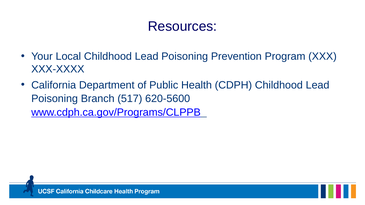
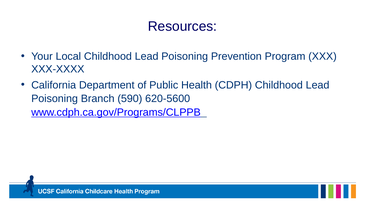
517: 517 -> 590 (130, 99)
